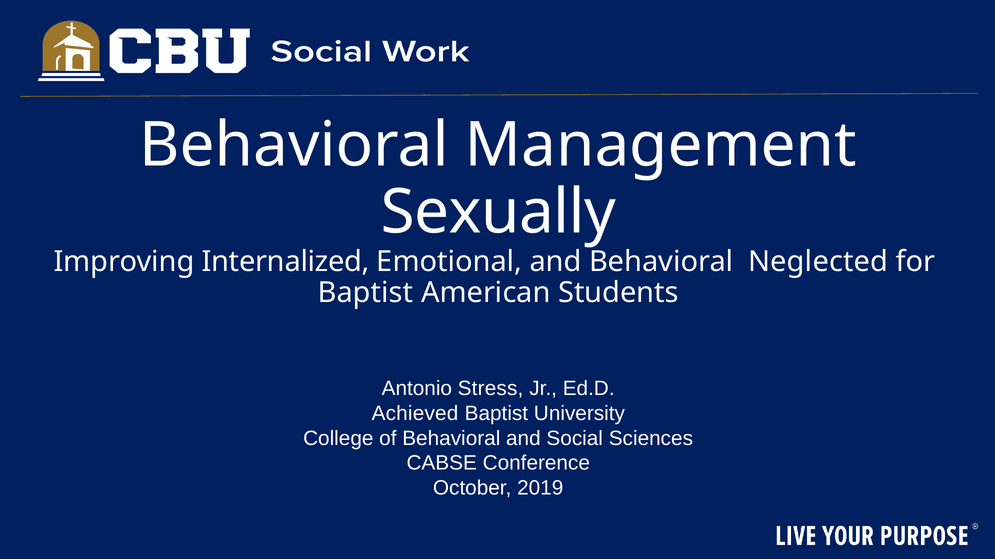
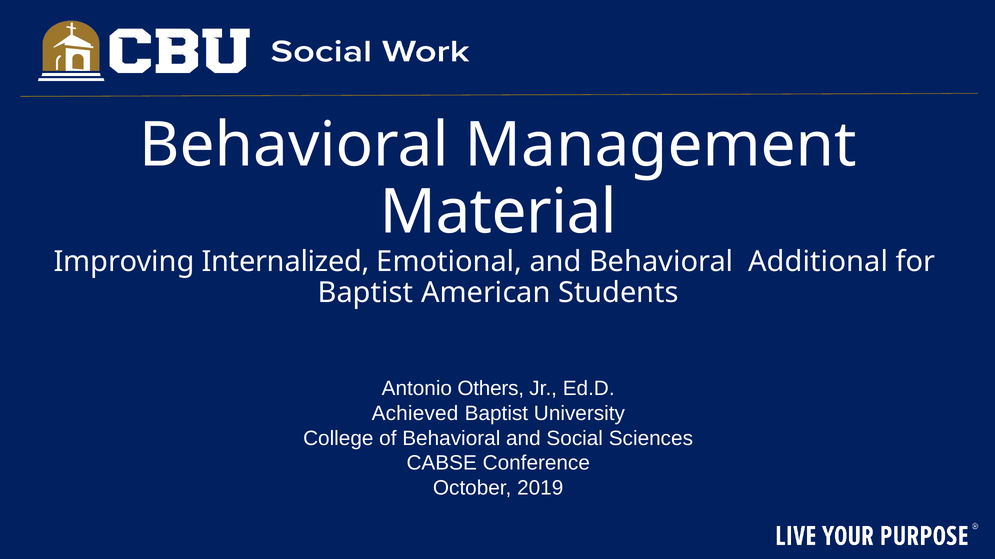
Sexually: Sexually -> Material (498, 212)
Neglected: Neglected -> Additional (818, 262)
Stress: Stress -> Others (491, 389)
